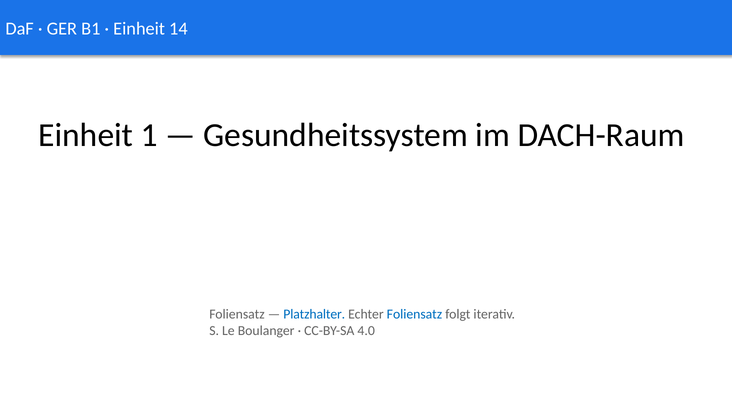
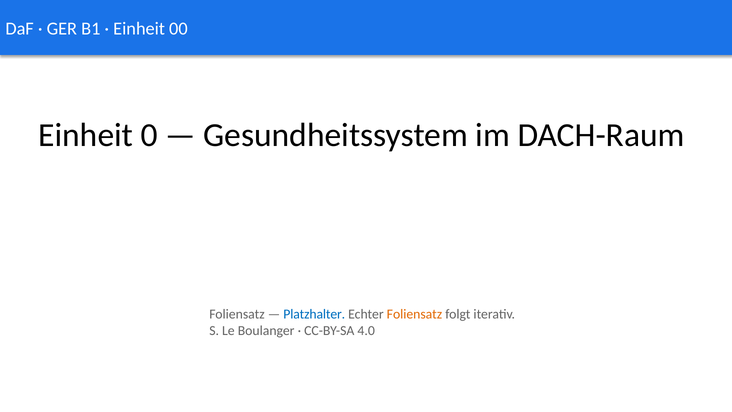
14: 14 -> 00 (178, 29)
1: 1 -> 0 (149, 135)
Foliensatz colour: blue -> orange (414, 314)
